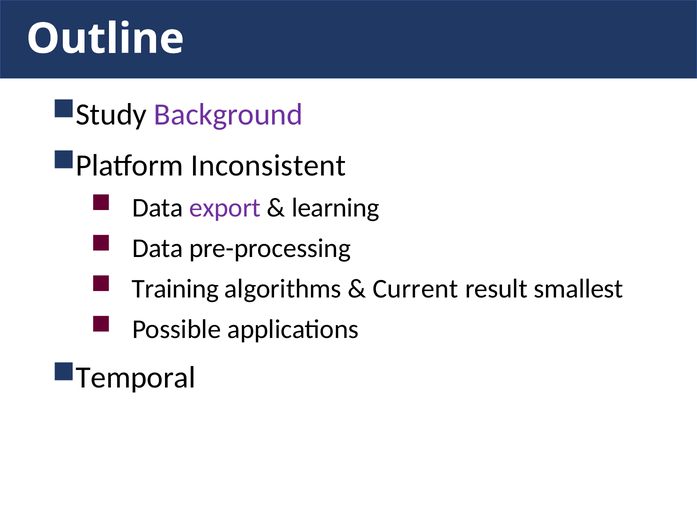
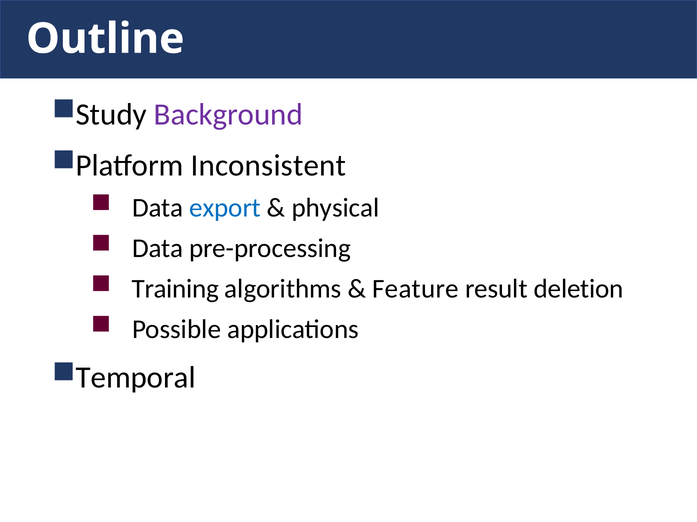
export colour: purple -> blue (225, 208)
learning: learning -> physical (335, 208)
Current: Current -> Feature (415, 289)
smallest: smallest -> deletion (579, 289)
